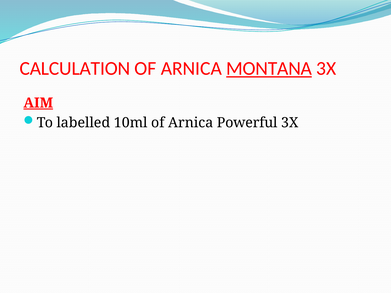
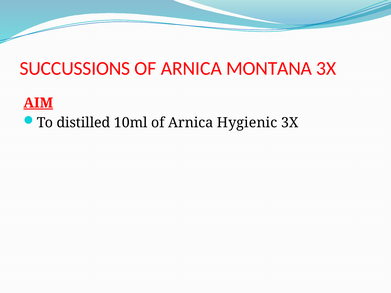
CALCULATION: CALCULATION -> SUCCUSSIONS (75, 69)
MONTANA underline: present -> none (269, 69)
labelled: labelled -> distilled (83, 123)
Powerful: Powerful -> Hygienic (247, 123)
